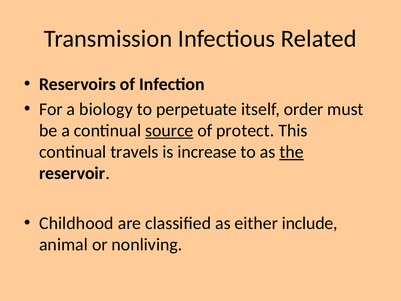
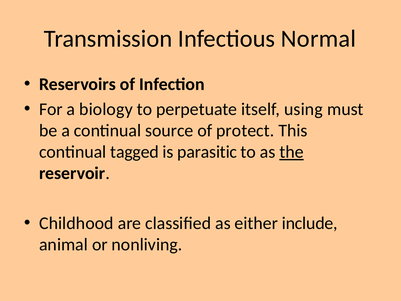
Related: Related -> Normal (319, 39)
order: order -> using (303, 109)
source underline: present -> none (169, 130)
travels: travels -> tagged (135, 152)
increase: increase -> parasitic (207, 152)
